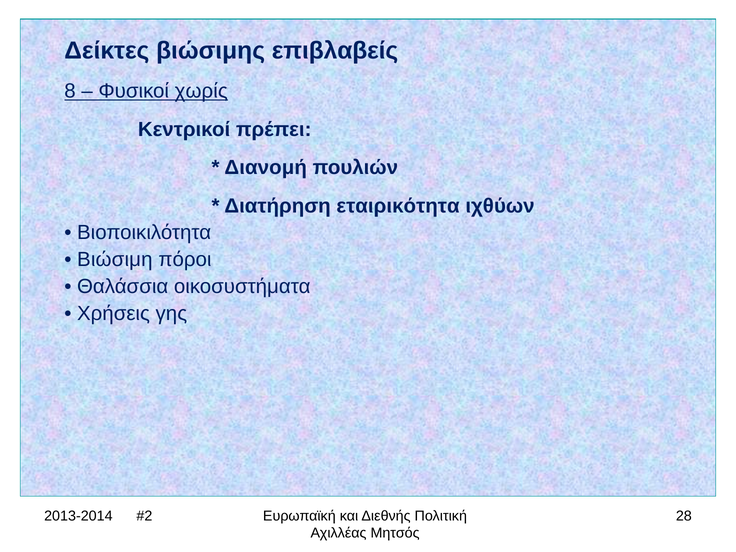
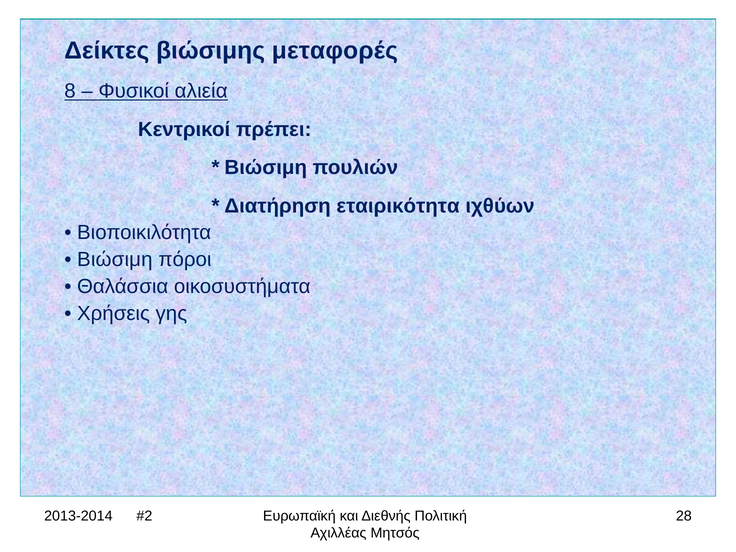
επιβλαβείς: επιβλαβείς -> μεταφορές (335, 50)
χωρίς: χωρίς -> αλιεία (201, 91)
Διανομή: Διανομή -> Βιώσιμη (266, 168)
